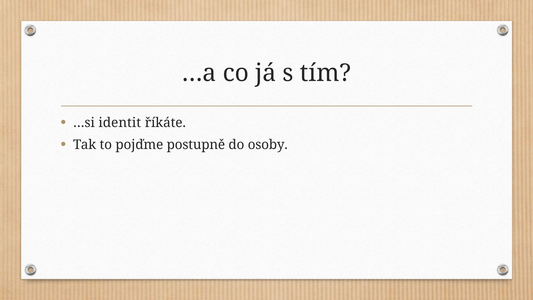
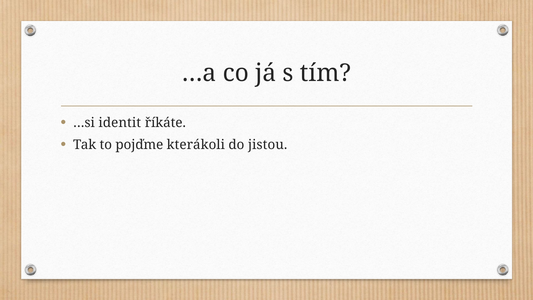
postupně: postupně -> kterákoli (196, 145)
osoby: osoby -> jistou (268, 145)
